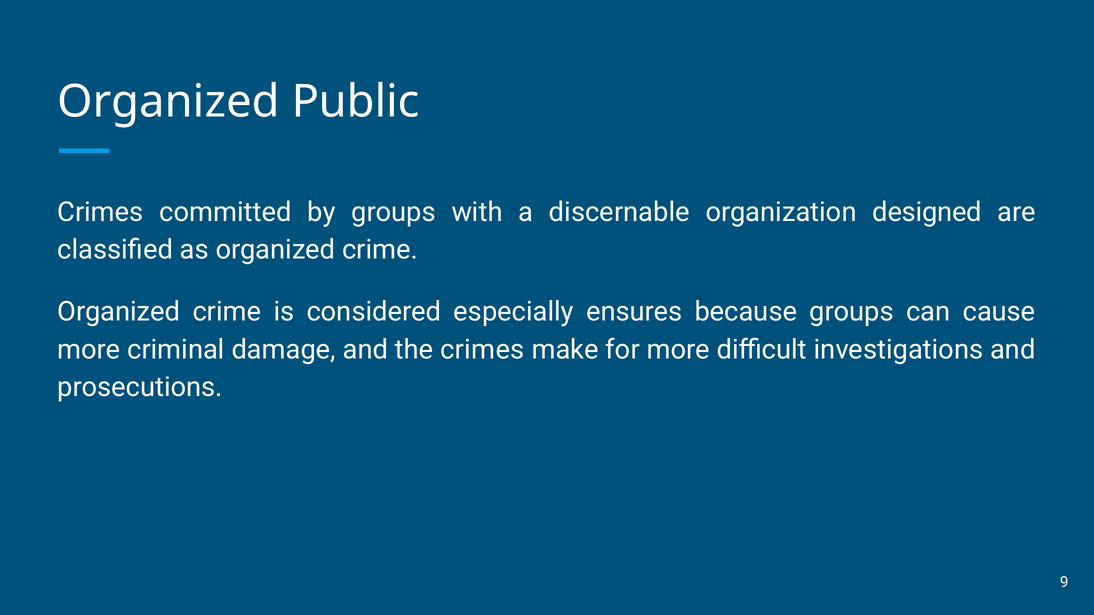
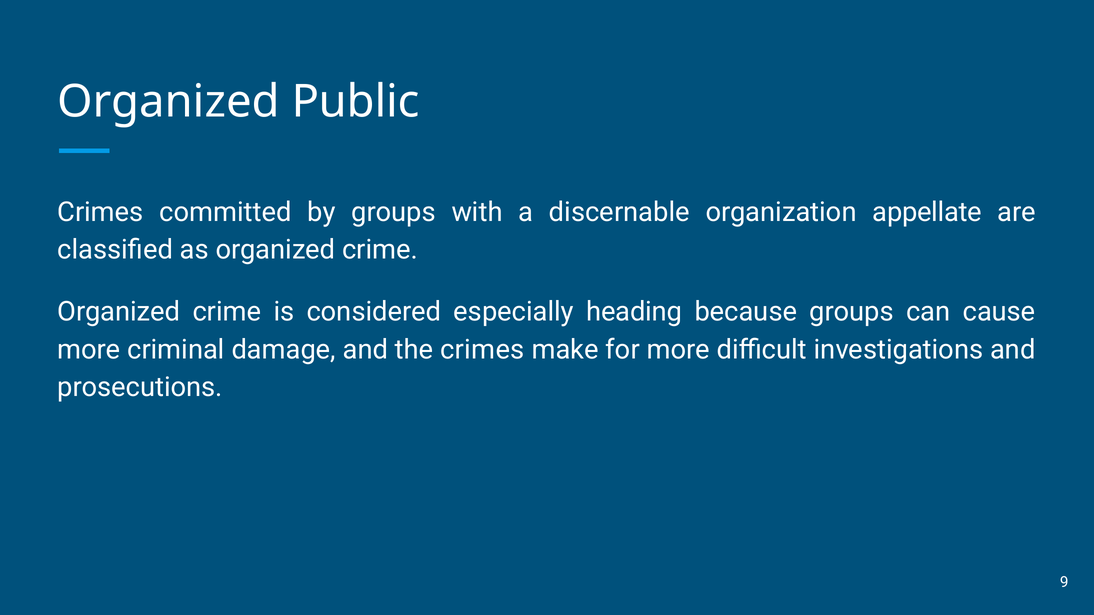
designed: designed -> appellate (927, 212)
ensures: ensures -> heading (634, 312)
